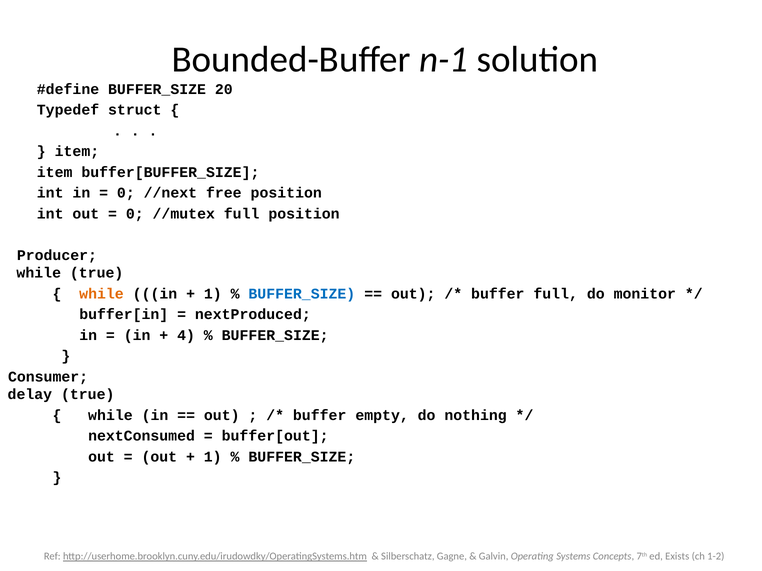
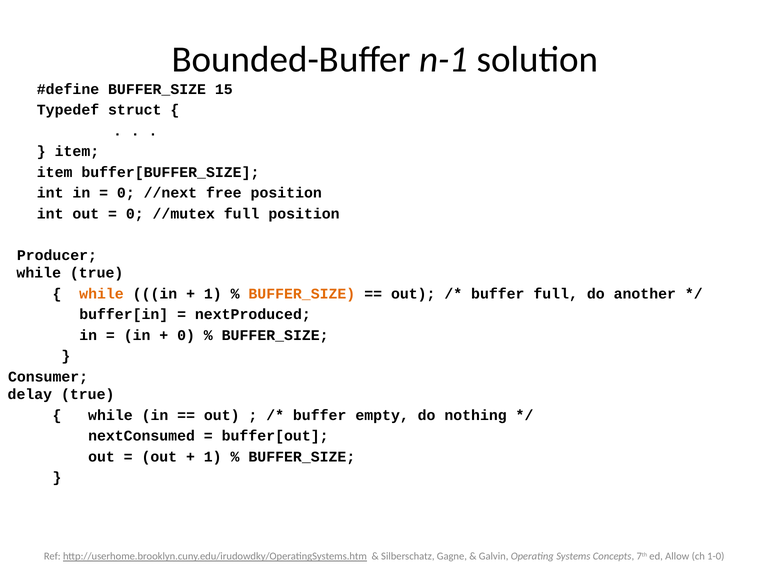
20: 20 -> 15 (224, 89)
BUFFER_SIZE colour: blue -> orange (302, 294)
monitor: monitor -> another (645, 294)
4: 4 -> 0 (186, 336)
Exists: Exists -> Allow (677, 557)
1-2: 1-2 -> 1-0 (716, 557)
